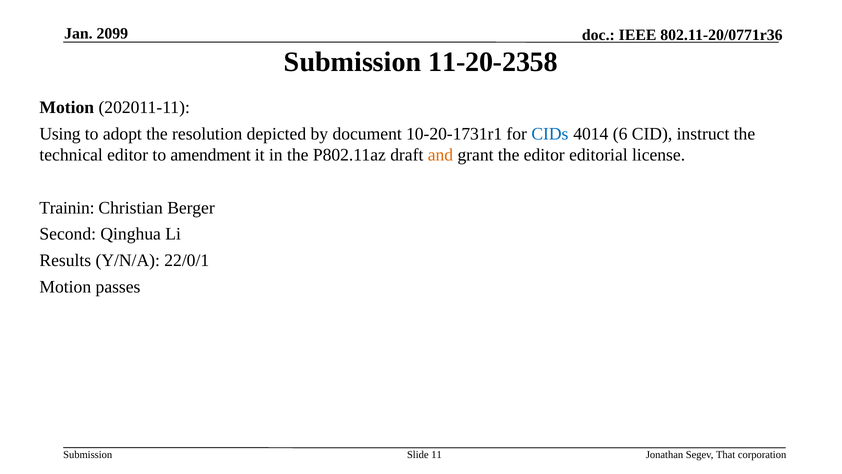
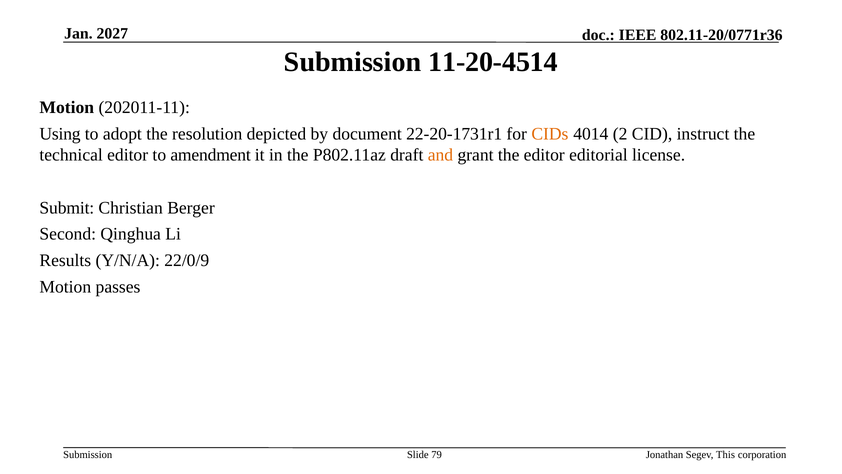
2099: 2099 -> 2027 (112, 33)
11-20-2358: 11-20-2358 -> 11-20-4514 (493, 62)
10-20-1731r1: 10-20-1731r1 -> 22-20-1731r1 (454, 134)
CIDs colour: blue -> orange (550, 134)
6: 6 -> 2 (620, 134)
Trainin: Trainin -> Submit (67, 208)
22/0/1: 22/0/1 -> 22/0/9 (187, 260)
11: 11 -> 79 (437, 454)
That: That -> This (726, 454)
